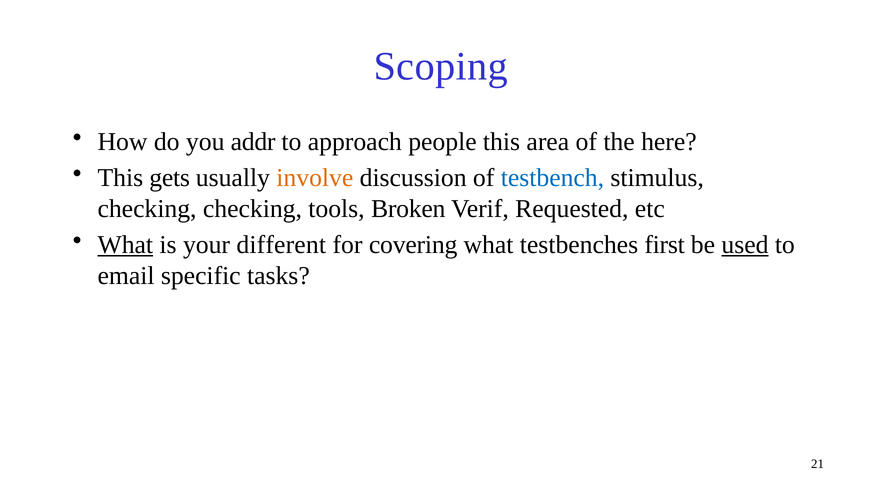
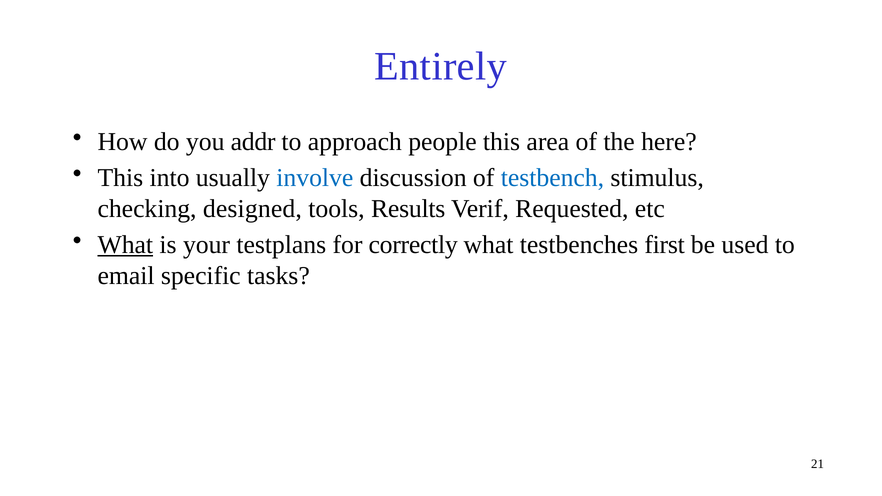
Scoping: Scoping -> Entirely (441, 66)
gets: gets -> into (170, 178)
involve colour: orange -> blue (315, 178)
checking checking: checking -> designed (252, 209)
Broken: Broken -> Results (408, 209)
different: different -> testplans (281, 245)
covering: covering -> correctly (413, 245)
used underline: present -> none (745, 245)
